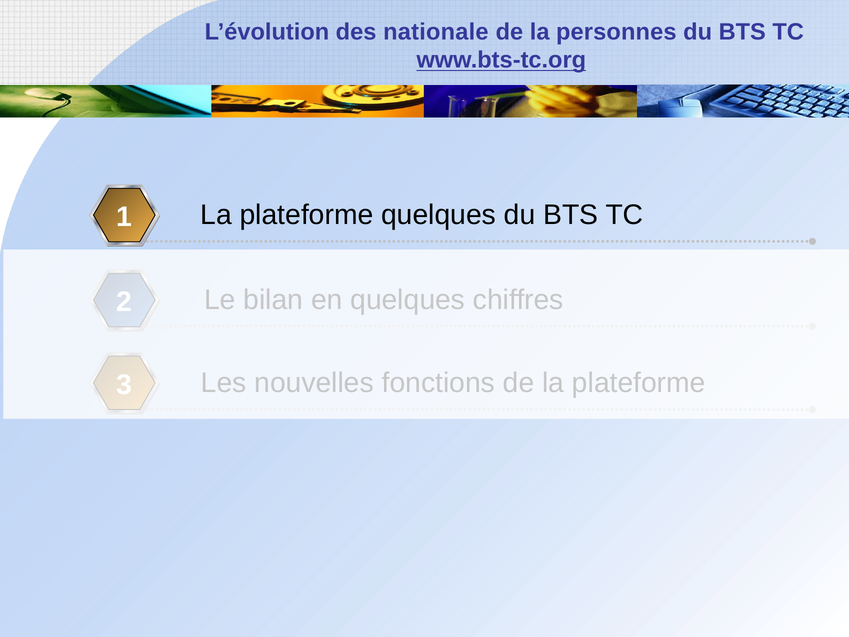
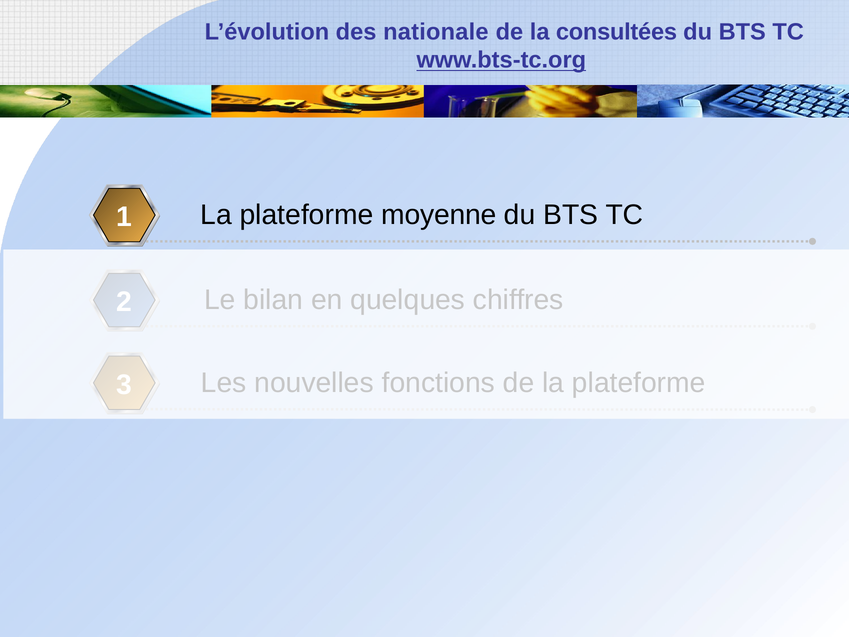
personnes: personnes -> consultées (616, 32)
plateforme quelques: quelques -> moyenne (439, 215)
